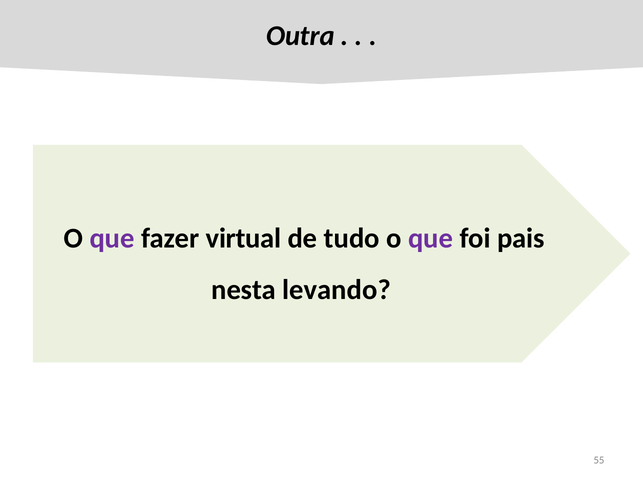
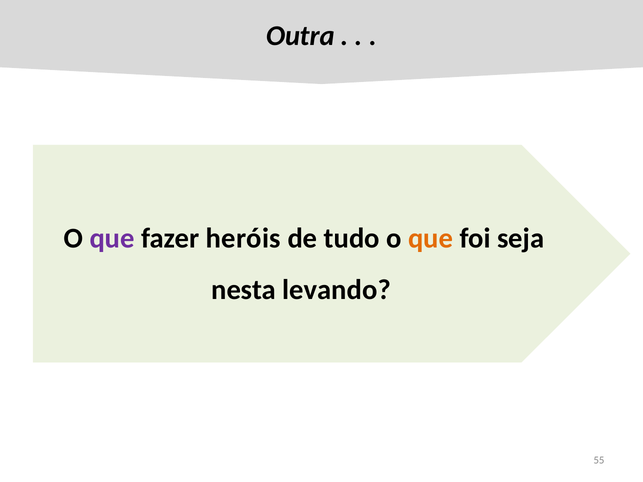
virtual: virtual -> heróis (243, 239)
que colour: purple -> orange (431, 239)
pais: pais -> seja (521, 239)
